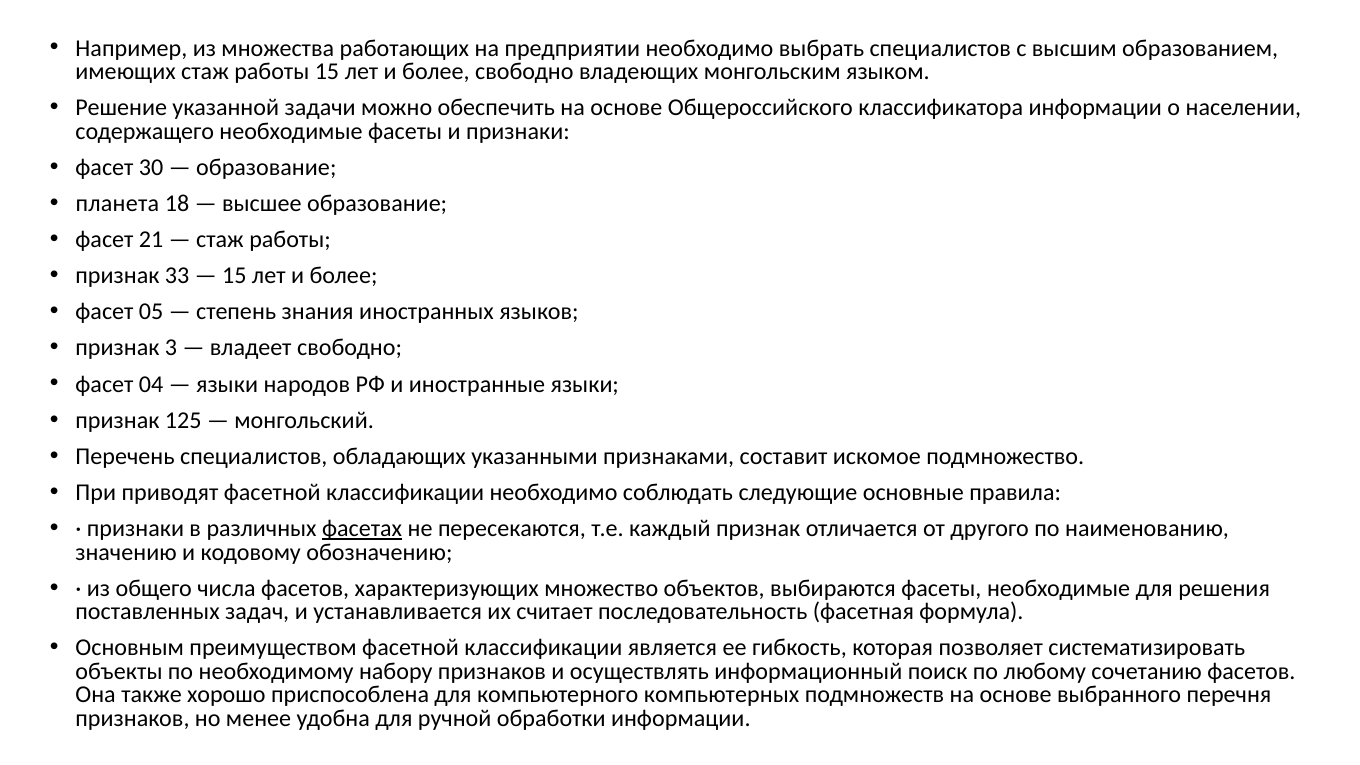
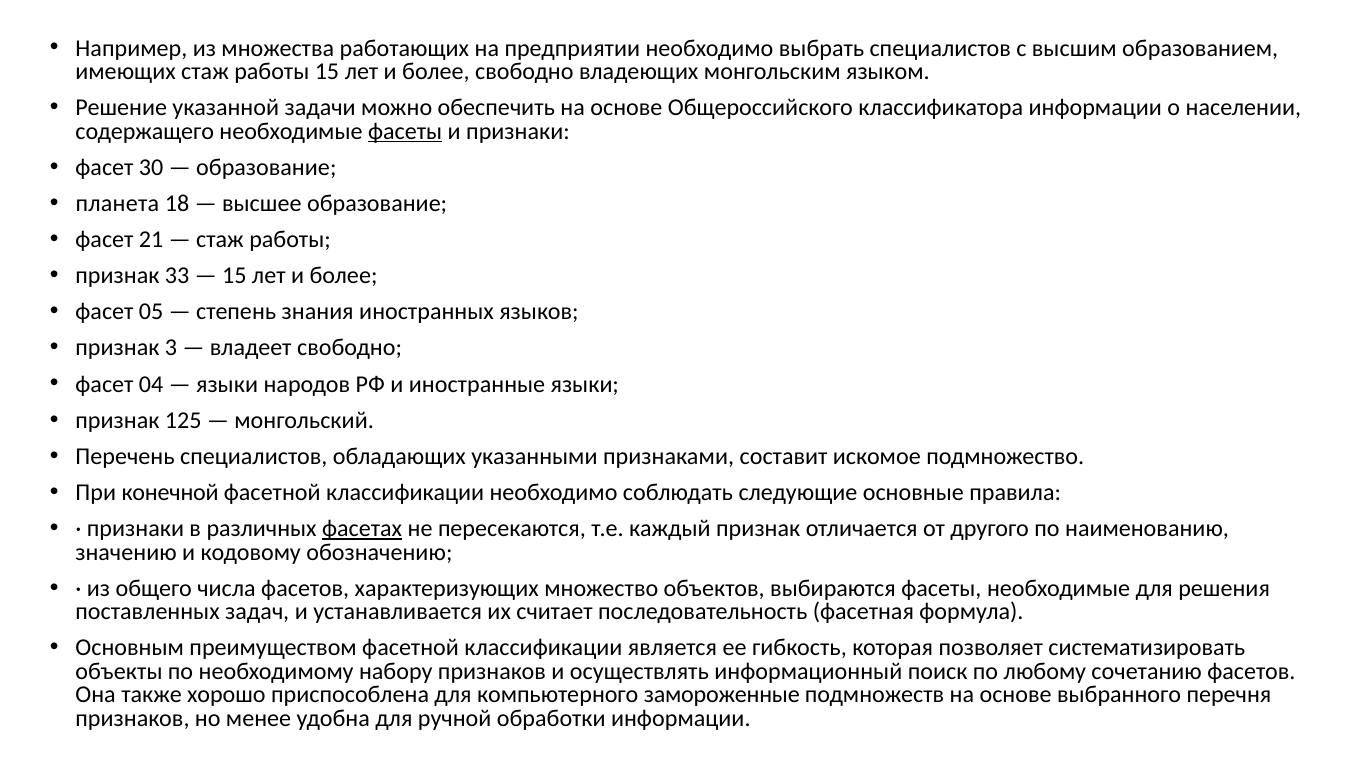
фасеты underline: none -> present (405, 131)
приводят: приводят -> конечной (170, 493)
компьютерных: компьютерных -> замороженные (722, 695)
